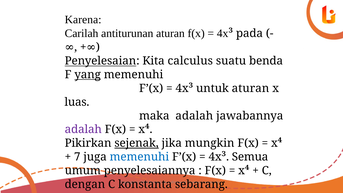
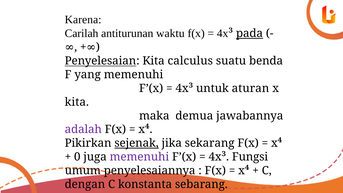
antiturunan aturan: aturan -> waktu (170, 33)
pada underline: none -> present (249, 33)
yang underline: present -> none (88, 75)
luas: luas -> kita (77, 102)
maka adalah: adalah -> demua (194, 116)
mungkin: mungkin -> sekarang (210, 143)
7: 7 -> 0 (77, 157)
memenuhi colour: blue -> purple (139, 157)
Semua: Semua -> Fungsi (250, 157)
